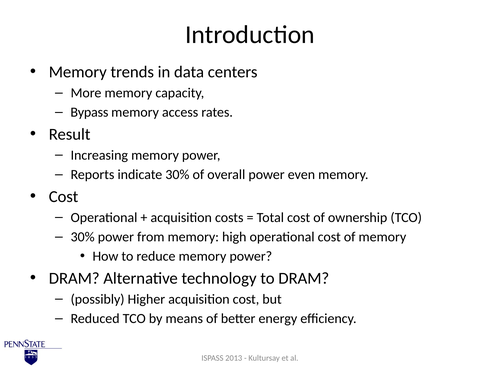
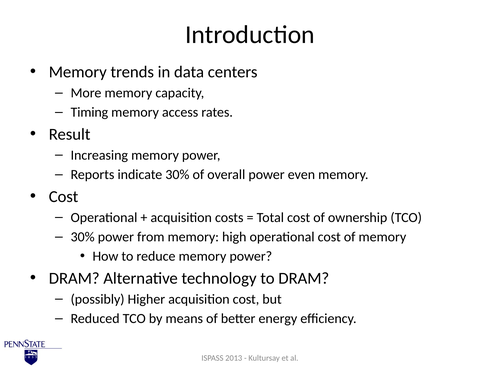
Bypass: Bypass -> Timing (89, 112)
